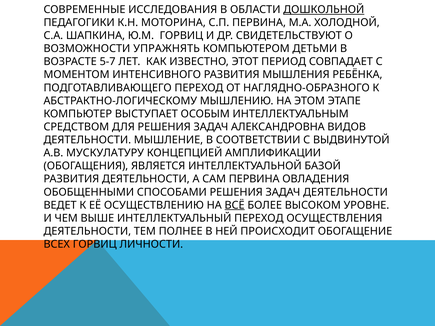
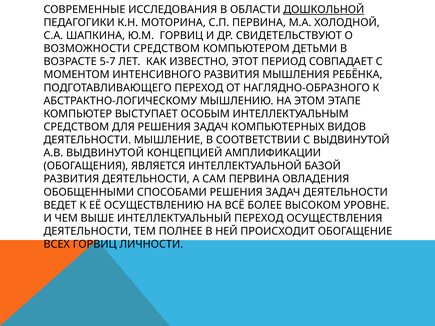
ВОЗМОЖНОСТИ УПРАЖНЯТЬ: УПРАЖНЯТЬ -> СРЕДСТВОМ (167, 49)
АЛЕКСАНДРОВНА: АЛЕКСАНДРОВНА -> КОМПЬЮТЕРНЫХ (278, 127)
А.В МУСКУЛАТУРУ: МУСКУЛАТУРУ -> ВЫДВИНУТОЙ (105, 153)
ВСЁ underline: present -> none (235, 205)
